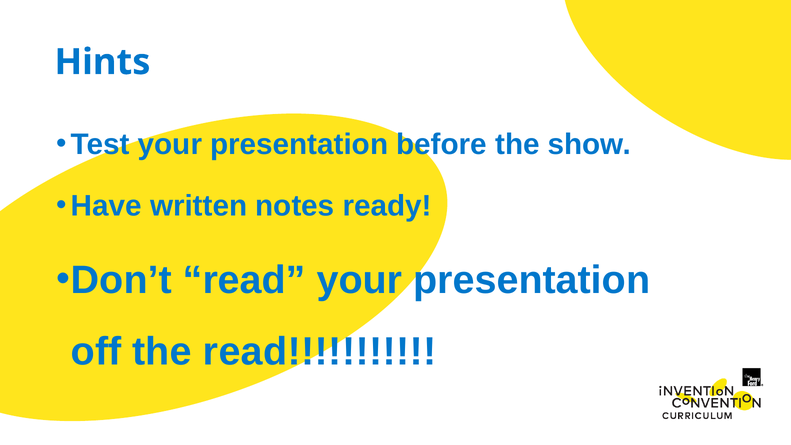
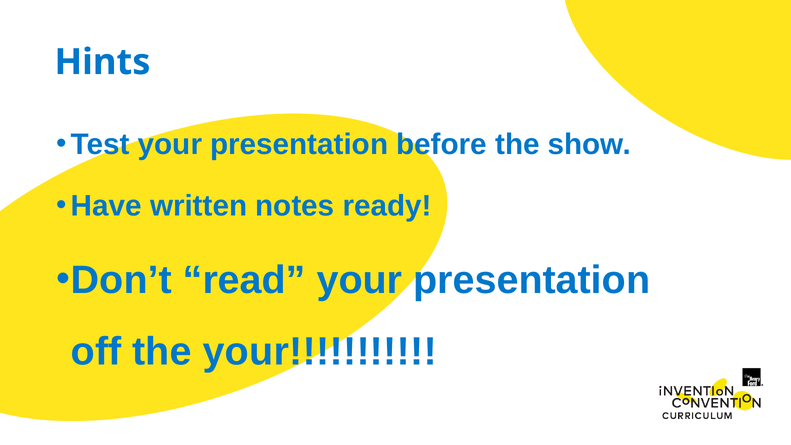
the read: read -> your (320, 351)
